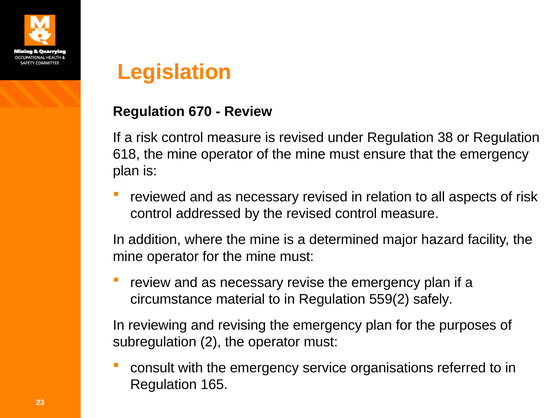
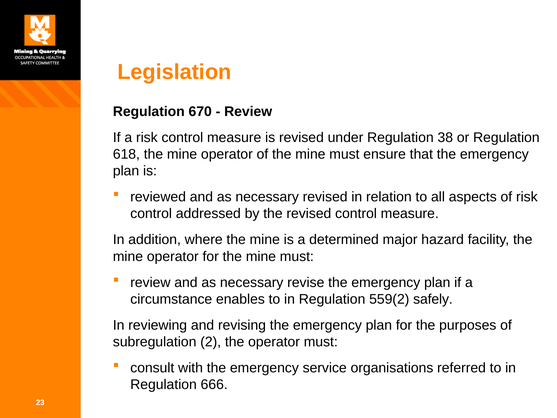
material: material -> enables (240, 299)
165: 165 -> 666 (214, 384)
